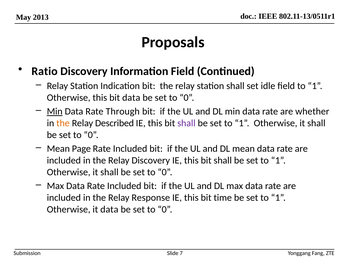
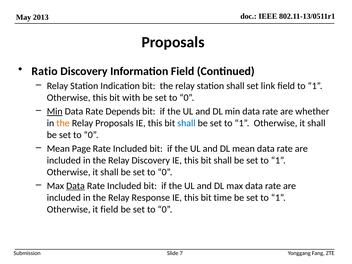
idle: idle -> link (268, 86)
bit data: data -> with (131, 98)
Through: Through -> Depends (123, 111)
Relay Described: Described -> Proposals (114, 123)
shall colour: purple -> blue (186, 123)
Data underline: none -> present (75, 186)
it data: data -> field (109, 209)
